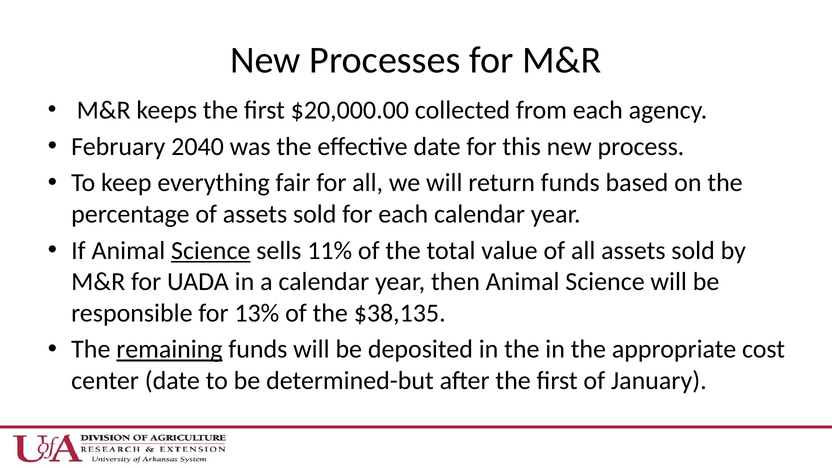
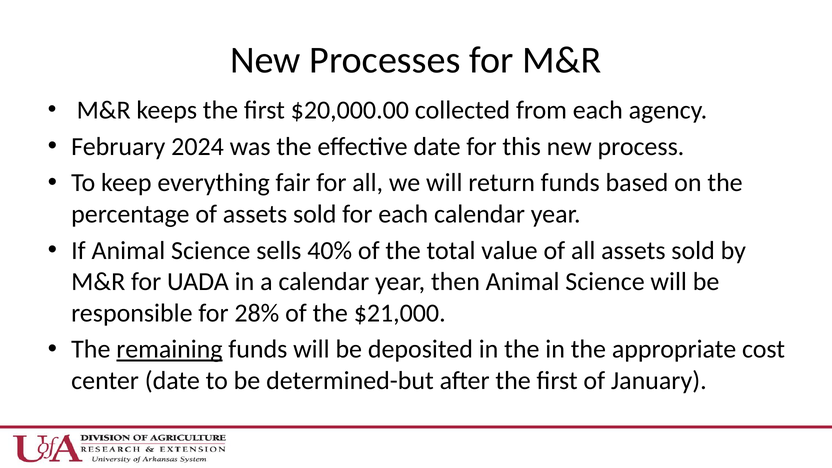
2040: 2040 -> 2024 (198, 147)
Science underline: present -> none (211, 251)
11%: 11% -> 40% (330, 251)
13%: 13% -> 28% (257, 313)
$38,135: $38,135 -> $21,000 (400, 313)
